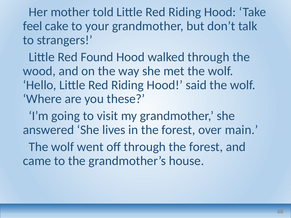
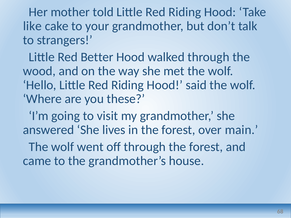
feel: feel -> like (32, 26)
Found: Found -> Better (97, 57)
